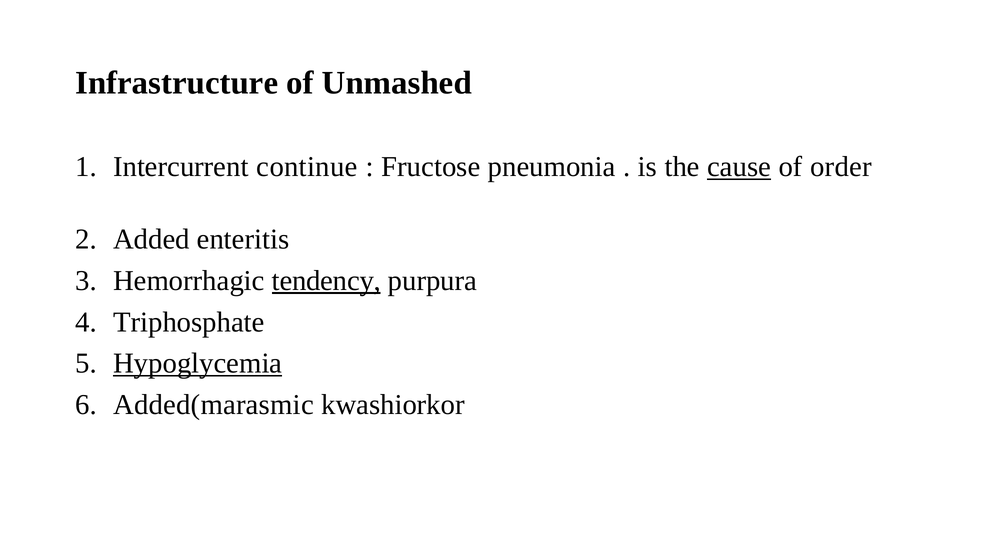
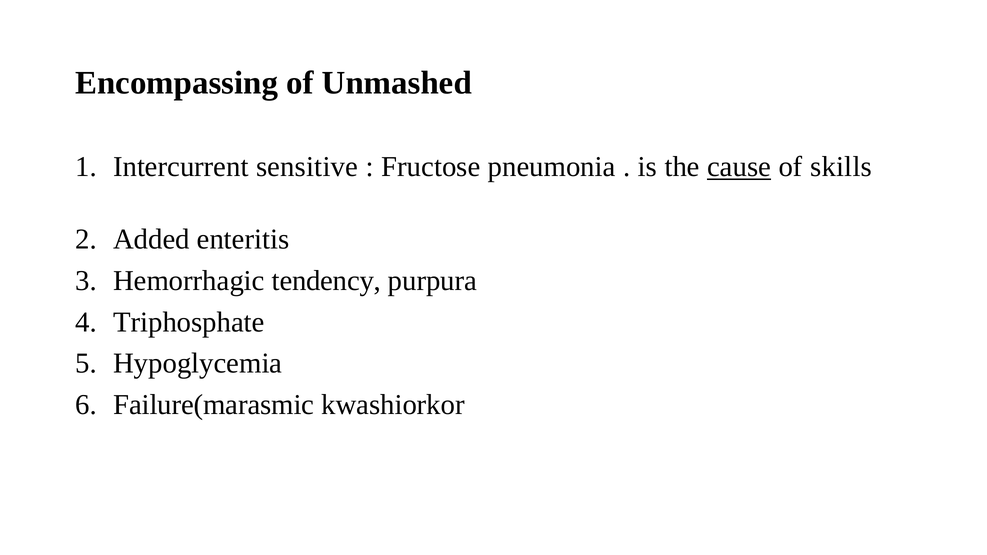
Infrastructure: Infrastructure -> Encompassing (177, 83)
continue: continue -> sensitive (307, 167)
order: order -> skills (841, 167)
tendency underline: present -> none (326, 281)
Hypoglycemia underline: present -> none (198, 364)
Added(marasmic: Added(marasmic -> Failure(marasmic (214, 405)
